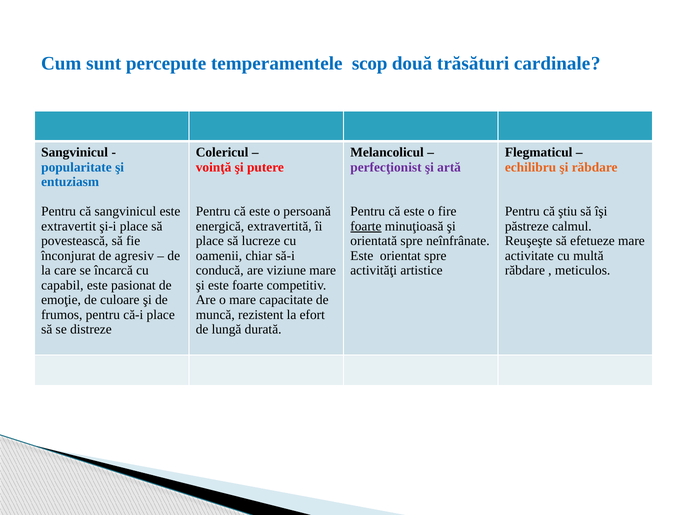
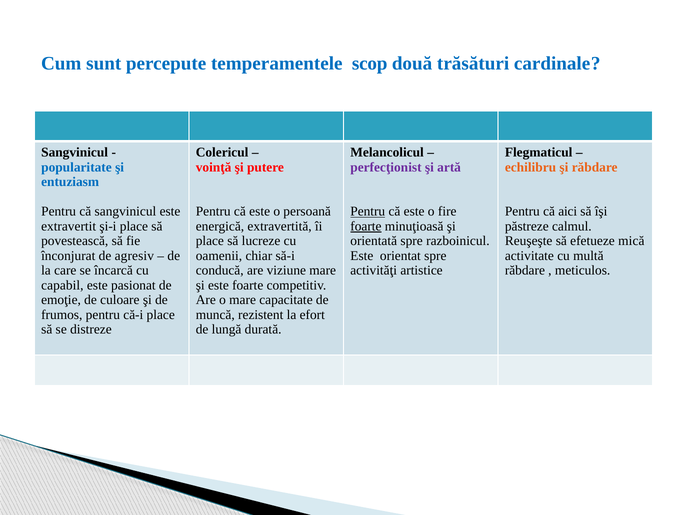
Pentru underline: none -> present (368, 212)
ştiu: ştiu -> aici (568, 212)
neînfrânate: neînfrânate -> razboinicul (458, 241)
efetueze mare: mare -> mică (631, 241)
